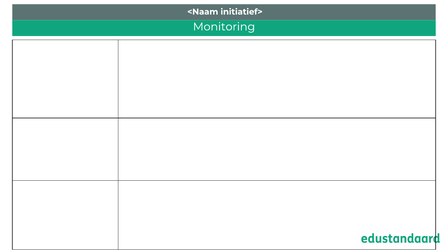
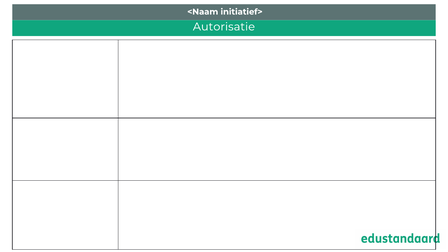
Monitoring: Monitoring -> Autorisatie (224, 27)
